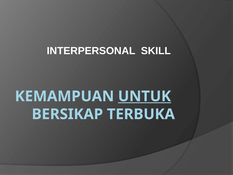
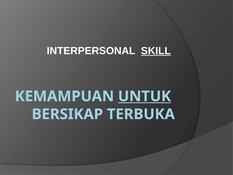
SKILL underline: none -> present (156, 51)
